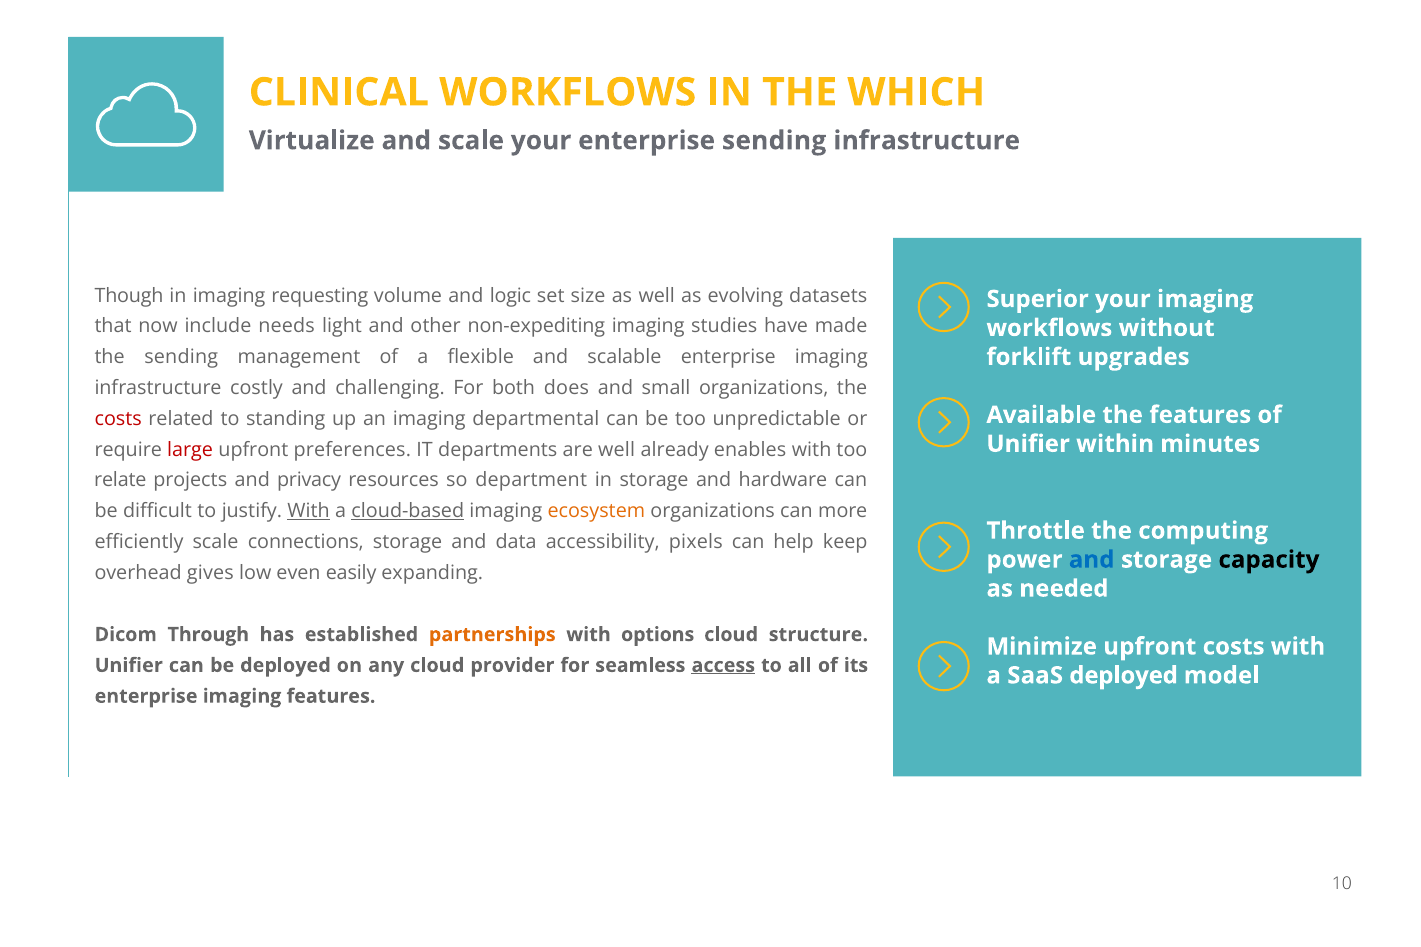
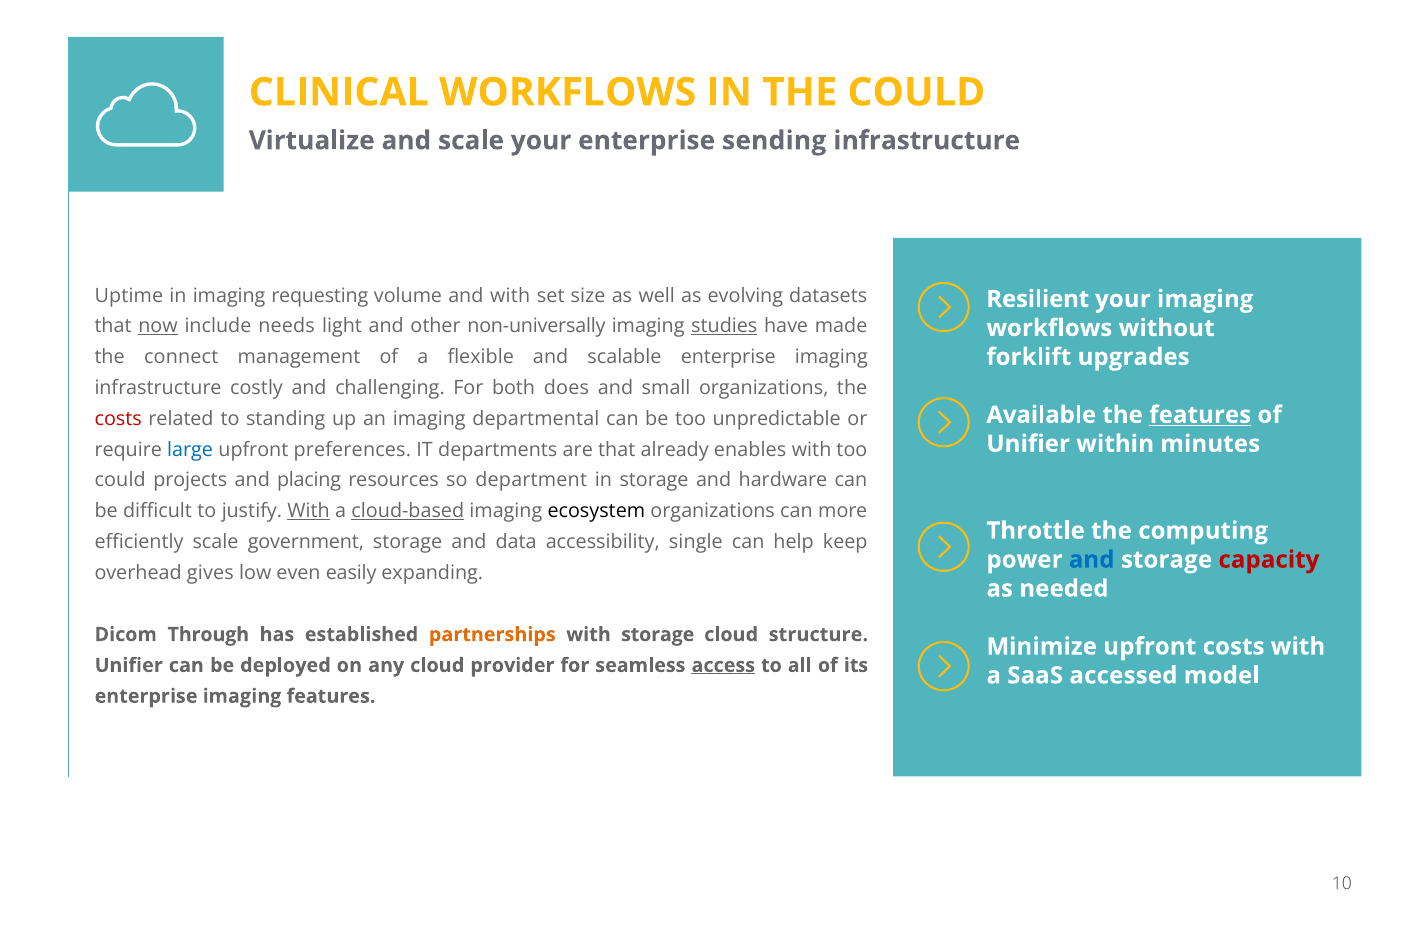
THE WHICH: WHICH -> COULD (916, 92)
Though: Though -> Uptime (129, 296)
and logic: logic -> with (510, 296)
Superior: Superior -> Resilient (1038, 299)
now underline: none -> present (158, 326)
non-expediting: non-expediting -> non-universally (536, 326)
studies underline: none -> present (724, 326)
the sending: sending -> connect (181, 357)
features underline: none -> present (1200, 415)
large colour: red -> blue (190, 450)
are well: well -> that (617, 450)
relate: relate -> could (120, 481)
privacy: privacy -> placing (309, 481)
ecosystem colour: orange -> black (596, 511)
connections: connections -> government (306, 542)
pixels: pixels -> single (696, 542)
capacity colour: black -> red (1269, 560)
with options: options -> storage (658, 635)
SaaS deployed: deployed -> accessed (1123, 676)
